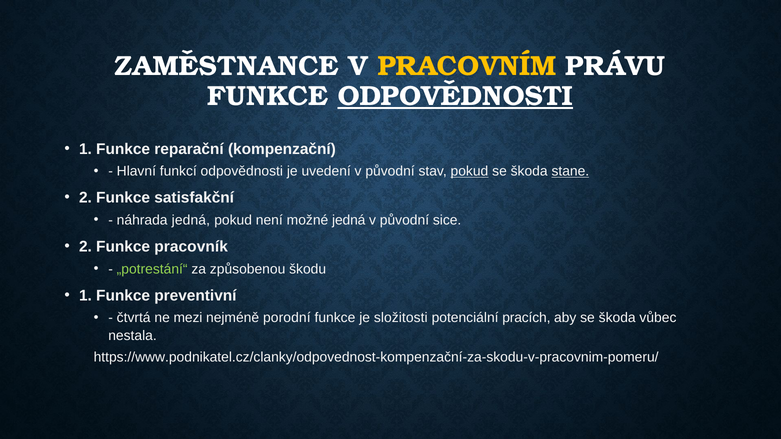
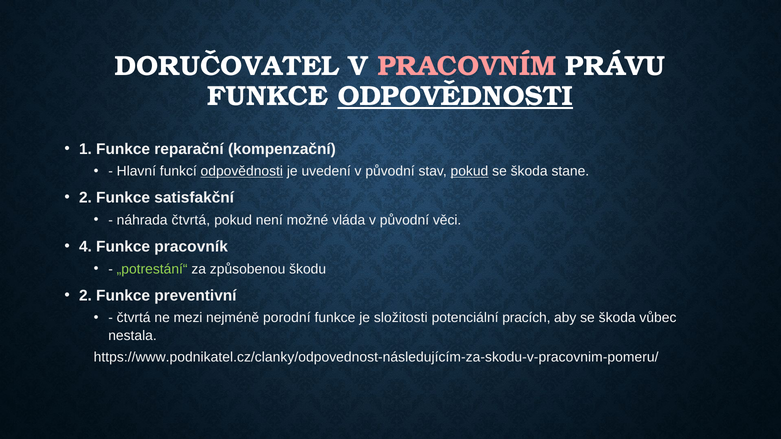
ZAMĚSTNANCE: ZAMĚSTNANCE -> DORUČOVATEL (227, 66)
PRACOVNÍM colour: yellow -> pink (467, 66)
odpovědnosti underline: none -> present (242, 171)
stane underline: present -> none (570, 171)
náhrada jedná: jedná -> čtvrtá (191, 220)
možné jedná: jedná -> vláda (349, 220)
sice: sice -> věci (447, 220)
2: 2 -> 4 (85, 247)
1: 1 -> 2 (85, 296)
https://www.podnikatel.cz/clanky/odpovednost-kompenzační-za-skodu-v-pracovnim-pomeru/: https://www.podnikatel.cz/clanky/odpovednost-kompenzační-za-skodu-v-pracovnim-pomeru/ -> https://www.podnikatel.cz/clanky/odpovednost-následujícím-za-skodu-v-pracovnim-pomeru/ (376, 358)
